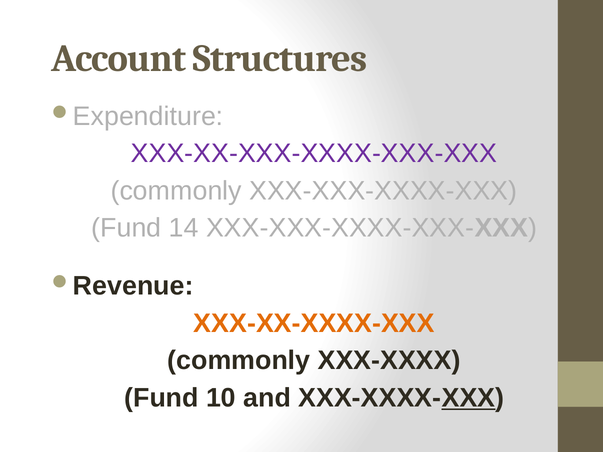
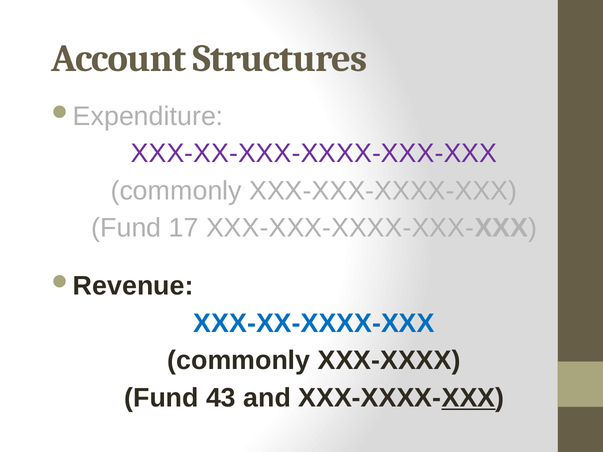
14: 14 -> 17 (184, 228)
XXX-XX-XXXX-XXX colour: orange -> blue (314, 323)
10: 10 -> 43 (221, 398)
